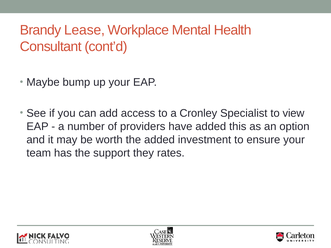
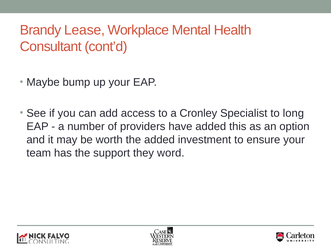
view: view -> long (293, 113)
rates: rates -> word (171, 153)
